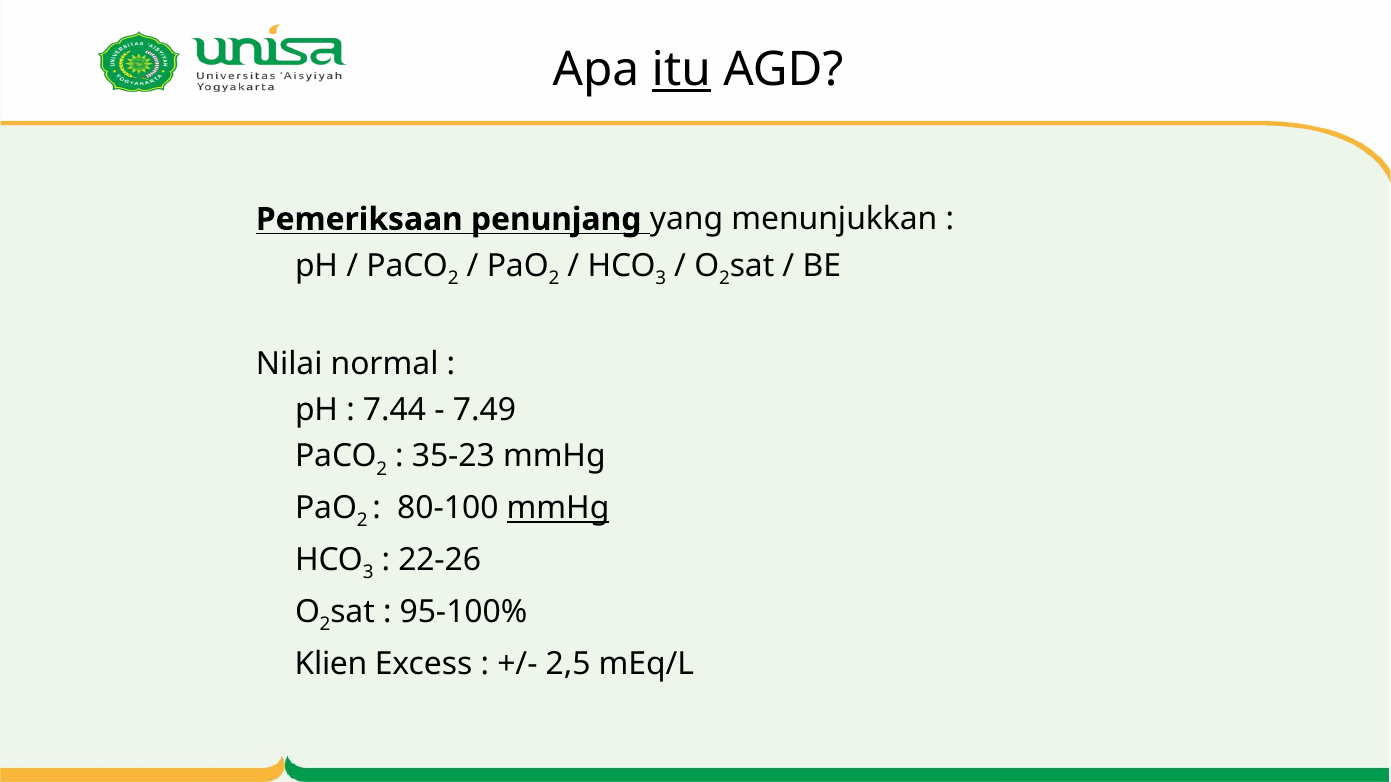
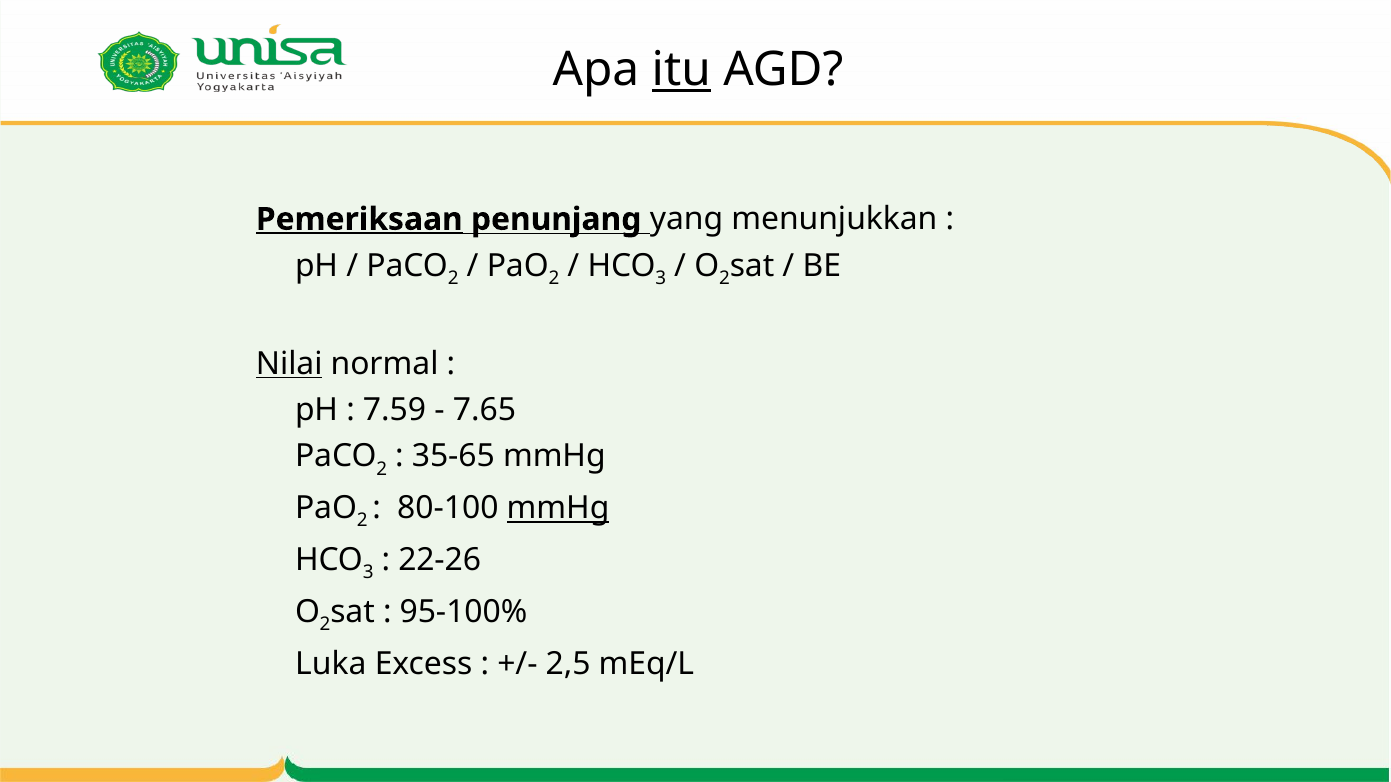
Pemeriksaan underline: none -> present (359, 219)
Nilai underline: none -> present (289, 364)
7.44: 7.44 -> 7.59 (395, 410)
7.49: 7.49 -> 7.65 (484, 410)
35-23: 35-23 -> 35-65 (453, 457)
Klien: Klien -> Luka (331, 664)
